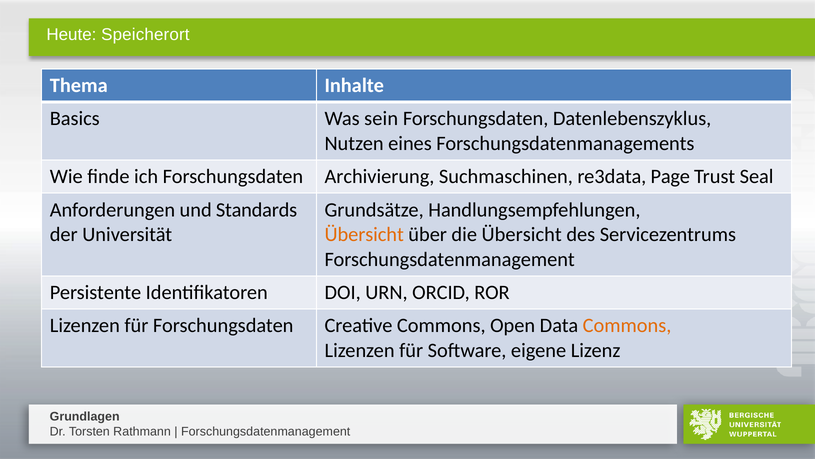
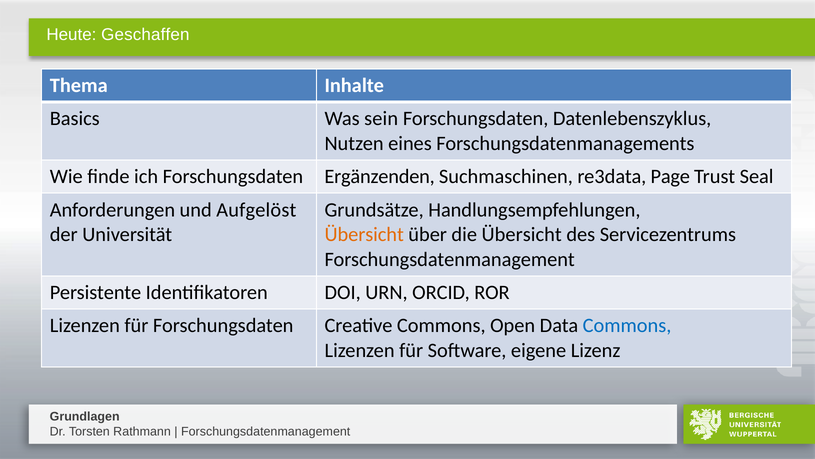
Speicherort: Speicherort -> Geschaffen (145, 34)
Archivierung: Archivierung -> Ergänzenden (380, 176)
Standards: Standards -> Aufgelöst (256, 210)
Commons colour: orange -> blue (627, 325)
